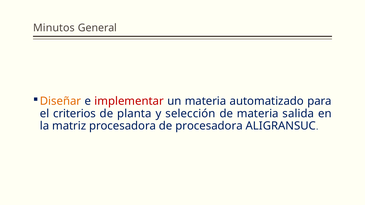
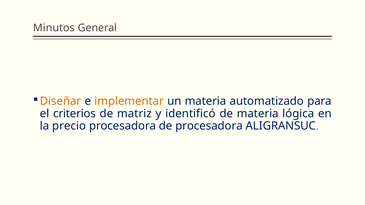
implementar colour: red -> orange (129, 101)
planta: planta -> matriz (134, 114)
selección: selección -> identificó (191, 114)
salida: salida -> lógica (298, 114)
matriz: matriz -> precio (69, 126)
